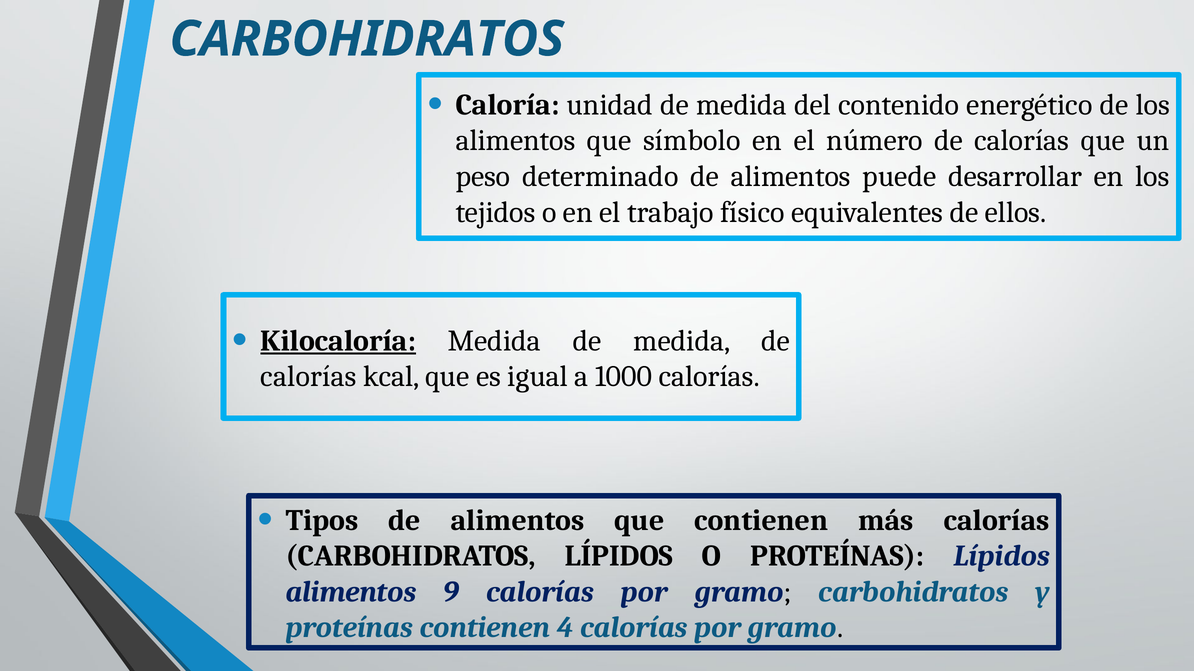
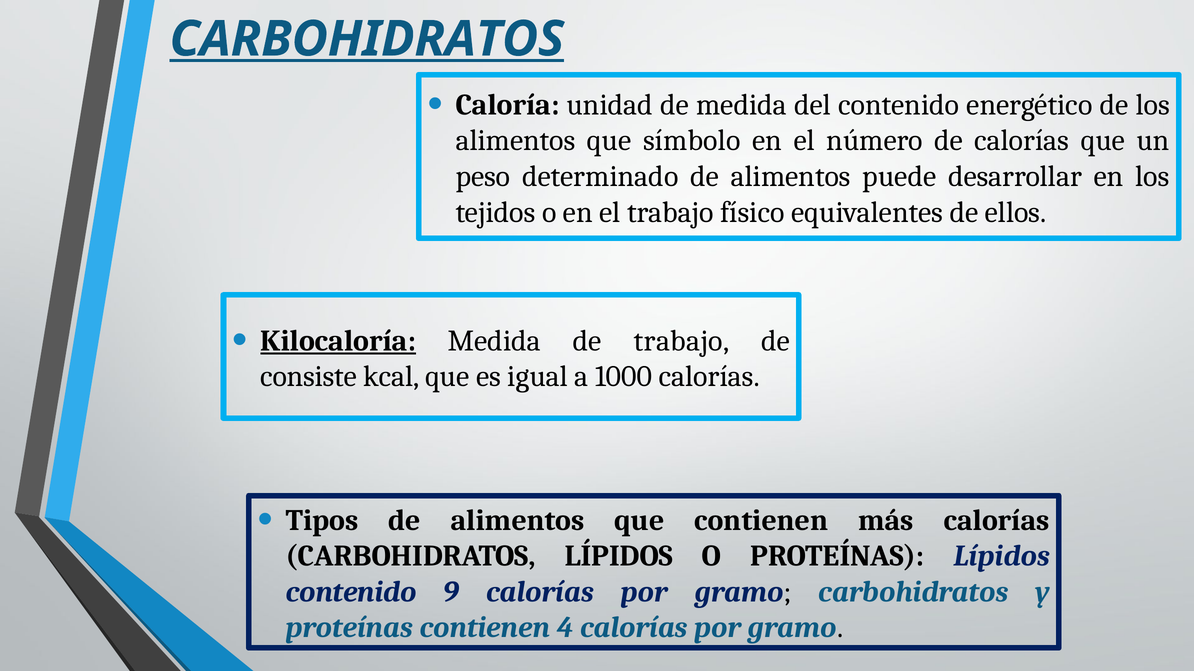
CARBOHIDRATOS underline: none -> present (367, 39)
Medida de medida: medida -> trabajo (682, 341)
calorías: calorías -> consiste (309, 377)
alimentos: alimentos -> contenido (351, 592)
